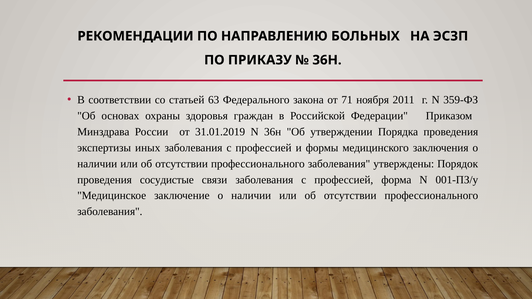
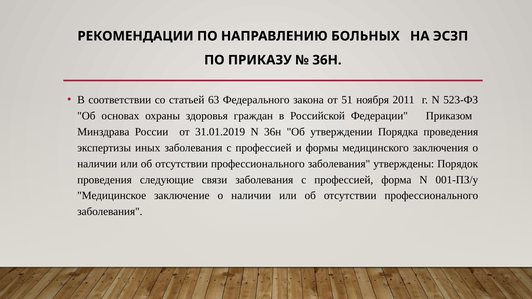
71: 71 -> 51 (347, 100)
359-ФЗ: 359-ФЗ -> 523-ФЗ (461, 100)
сосудистые: сосудистые -> следующие (167, 180)
